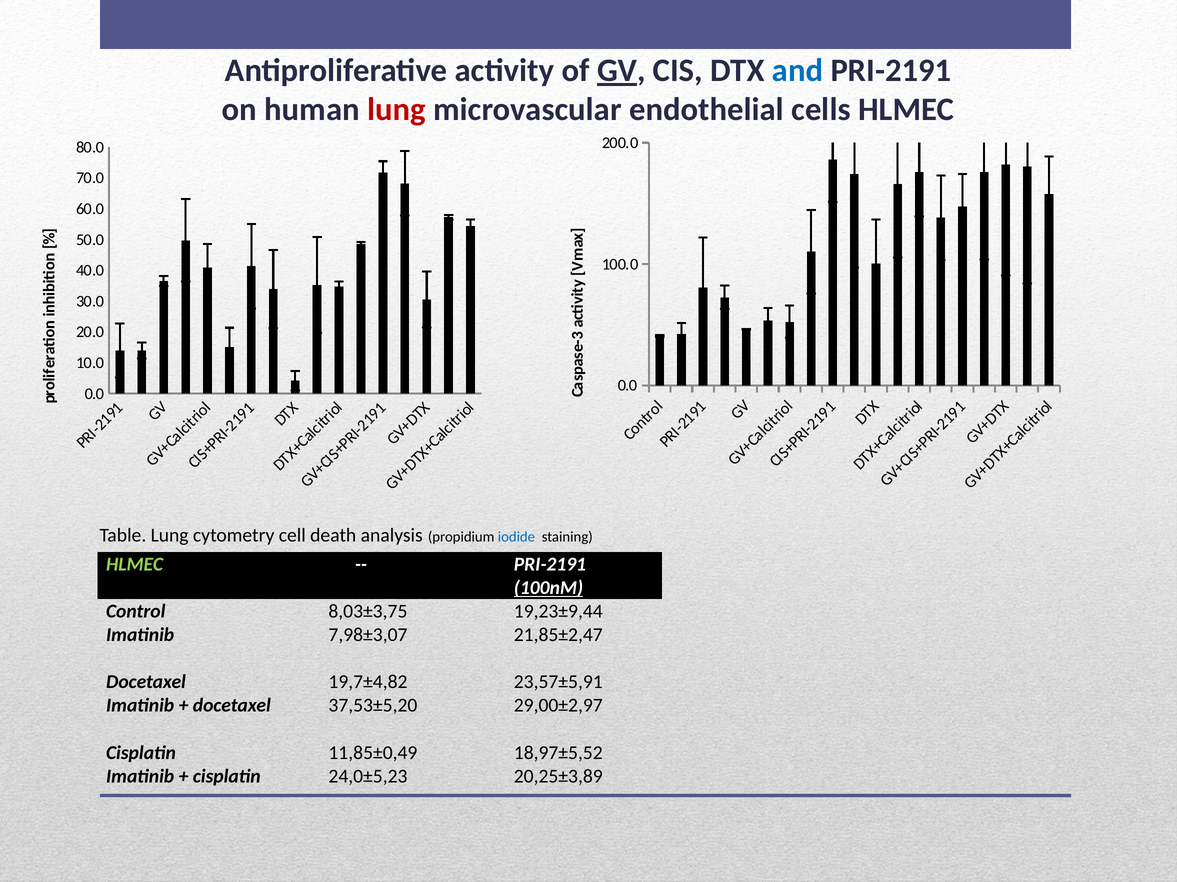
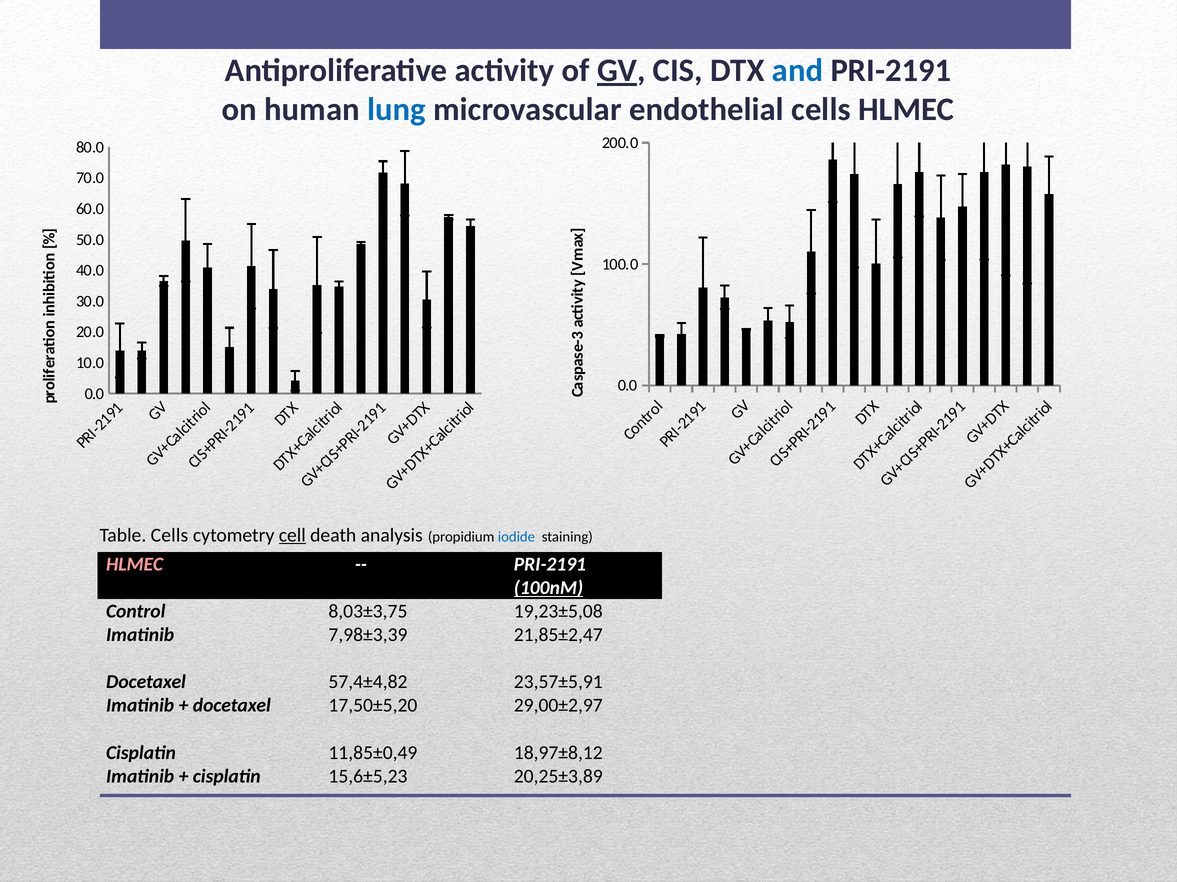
lung colour: red -> blue (396, 110)
Table Lung: Lung -> Cells (169, 536)
cell underline: none -> present (292, 536)
HLMEC colour: light green -> pink (135, 565)
19,23±9,44: 19,23±9,44 -> 19,23±5,08 (558, 612)
7,98±3,07: 7,98±3,07 -> 7,98±3,39 (368, 635)
19,7±4,82: 19,7±4,82 -> 57,4±4,82 (368, 682)
37,53±5,20: 37,53±5,20 -> 17,50±5,20 (373, 706)
18,97±5,52: 18,97±5,52 -> 18,97±8,12 (558, 753)
24,0±5,23: 24,0±5,23 -> 15,6±5,23 (368, 777)
